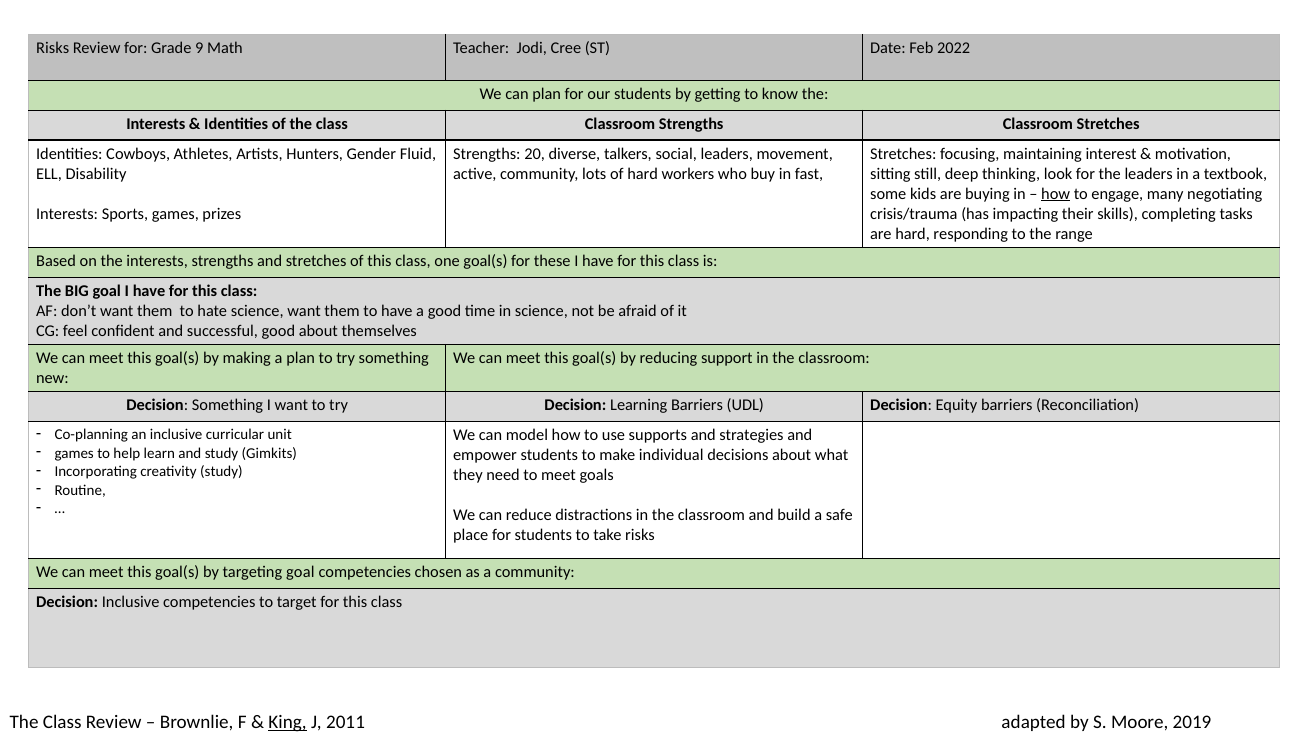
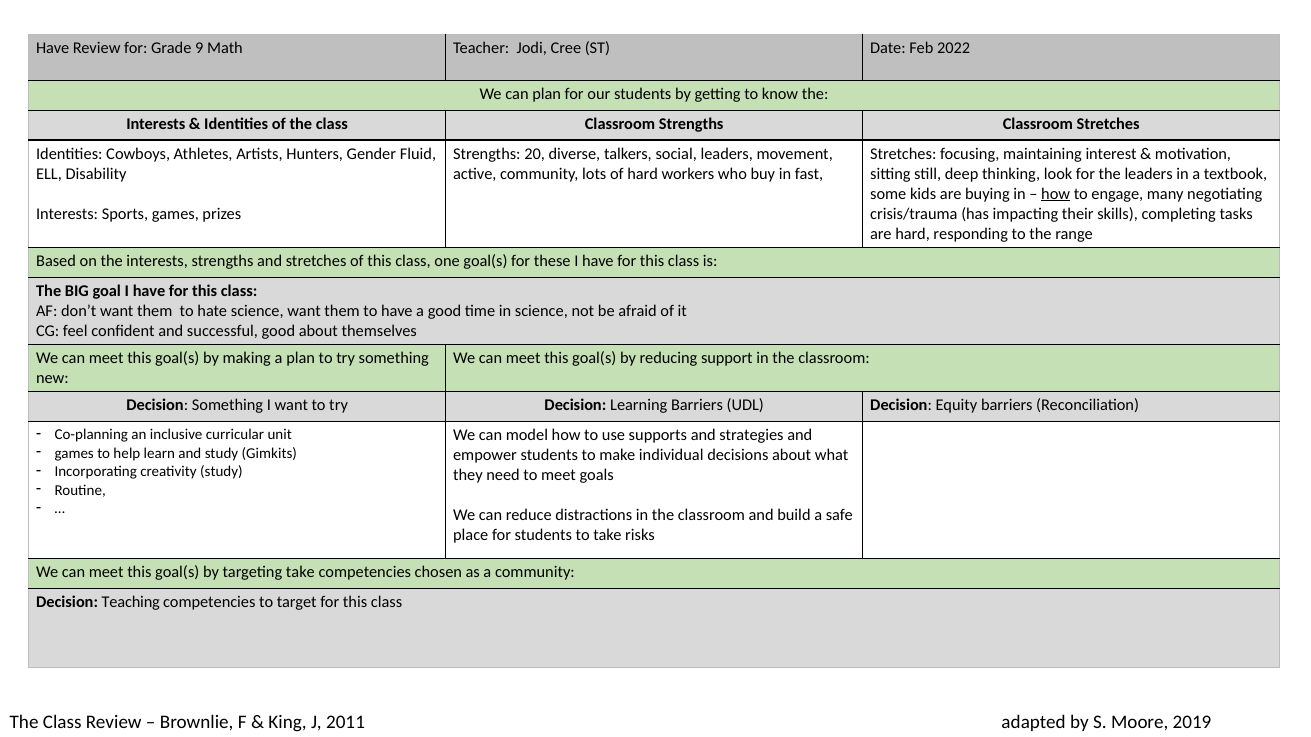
Risks: Risks -> Have (53, 48)
targeting goal: goal -> take (300, 573)
Decision Inclusive: Inclusive -> Teaching (131, 603)
King underline: present -> none (288, 723)
